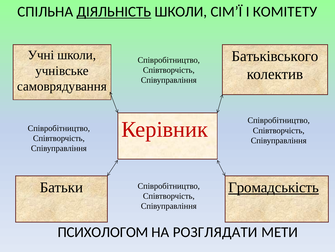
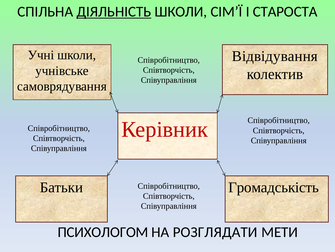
КОМІТЕТУ: КОМІТЕТУ -> СТАРОСТА (285, 12)
Батьківського: Батьківського -> Відвідування (275, 56)
Громадськість underline: present -> none (274, 187)
